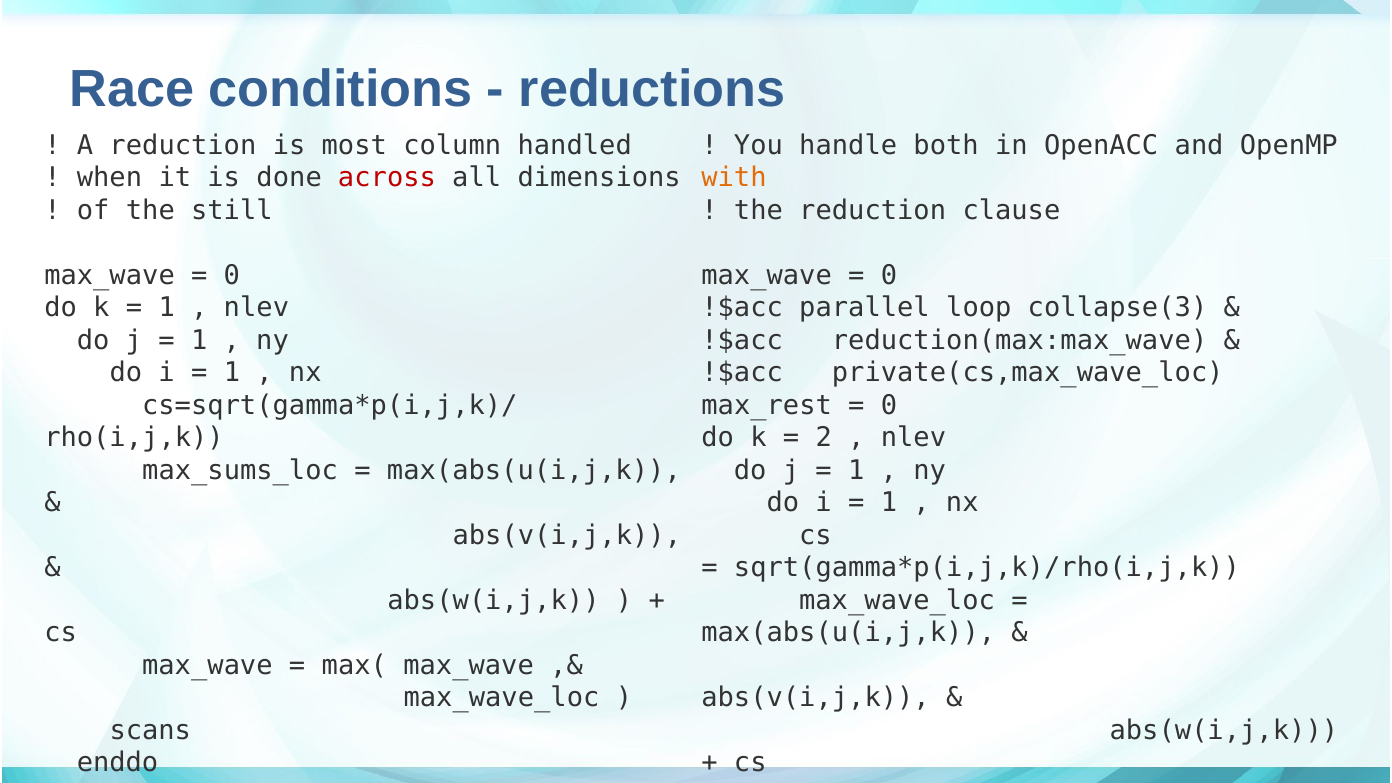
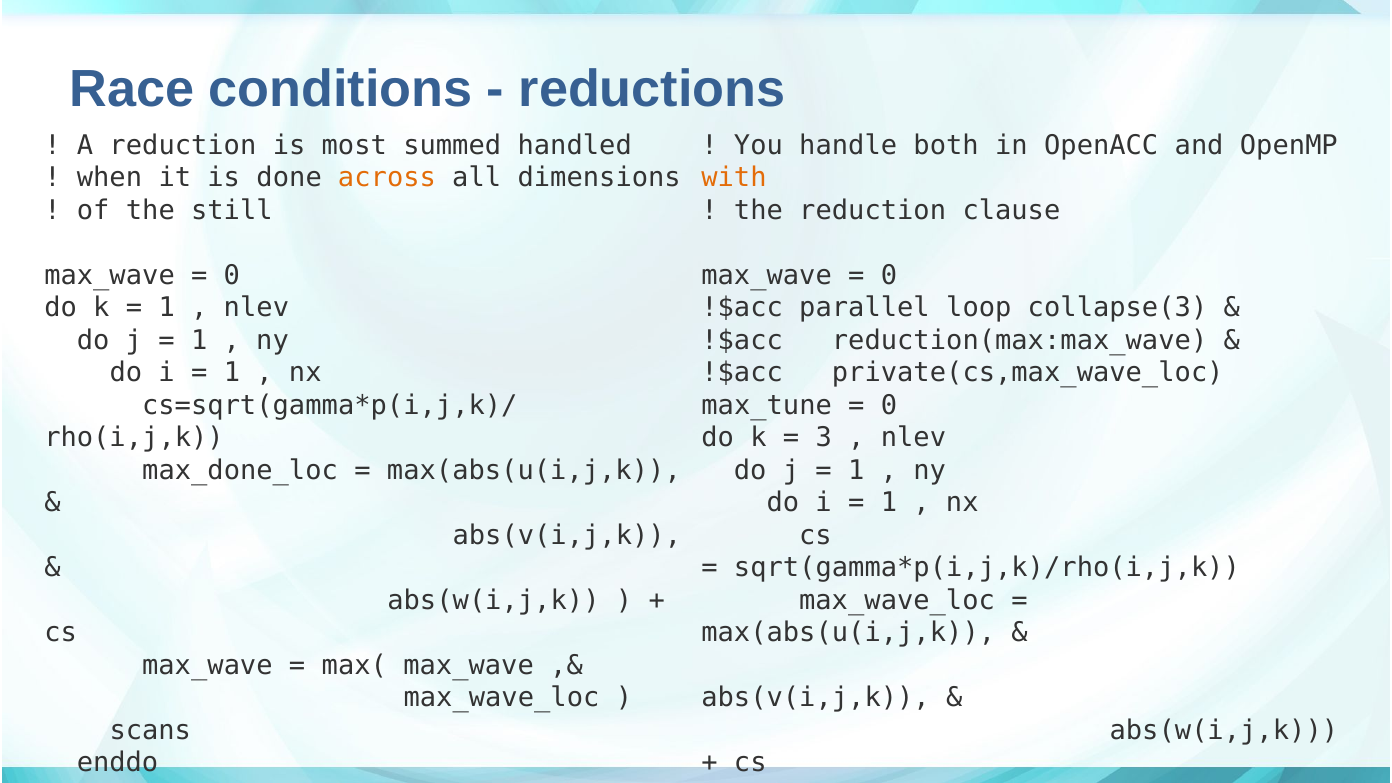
column: column -> summed (452, 145)
across colour: red -> orange (387, 178)
max_rest: max_rest -> max_tune (767, 405)
2: 2 -> 3 (824, 438)
max_sums_loc: max_sums_loc -> max_done_loc (240, 470)
